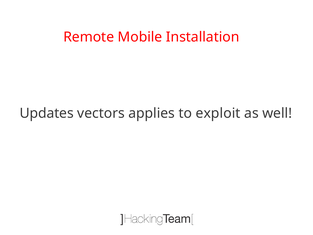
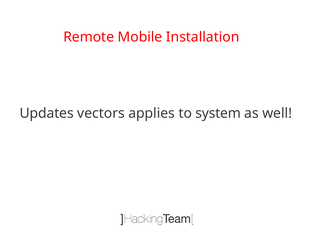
exploit: exploit -> system (218, 113)
